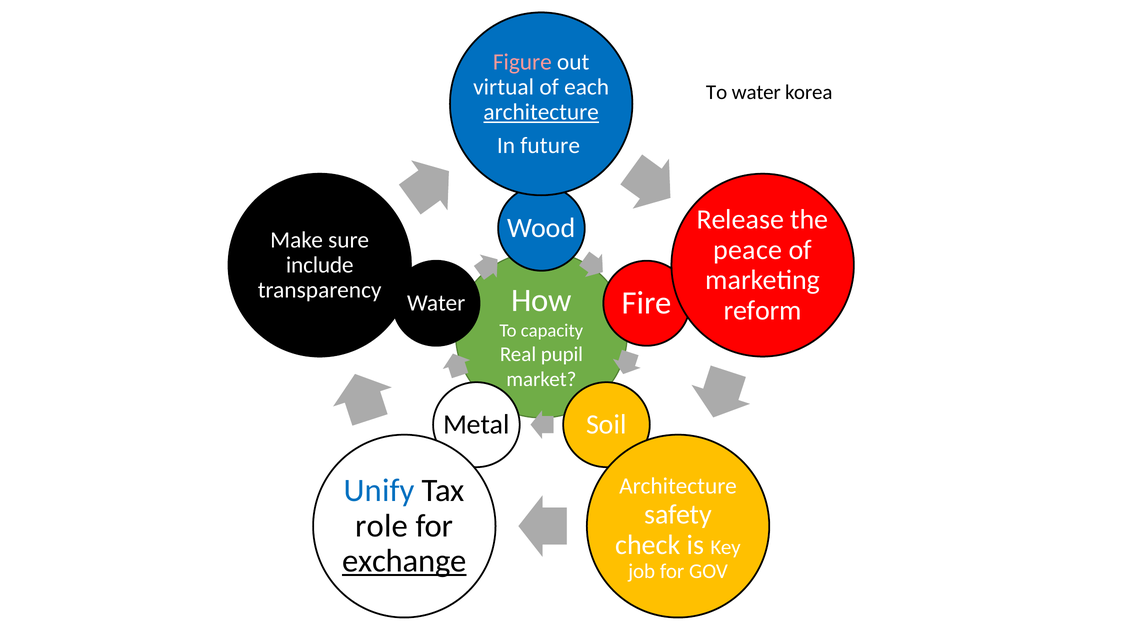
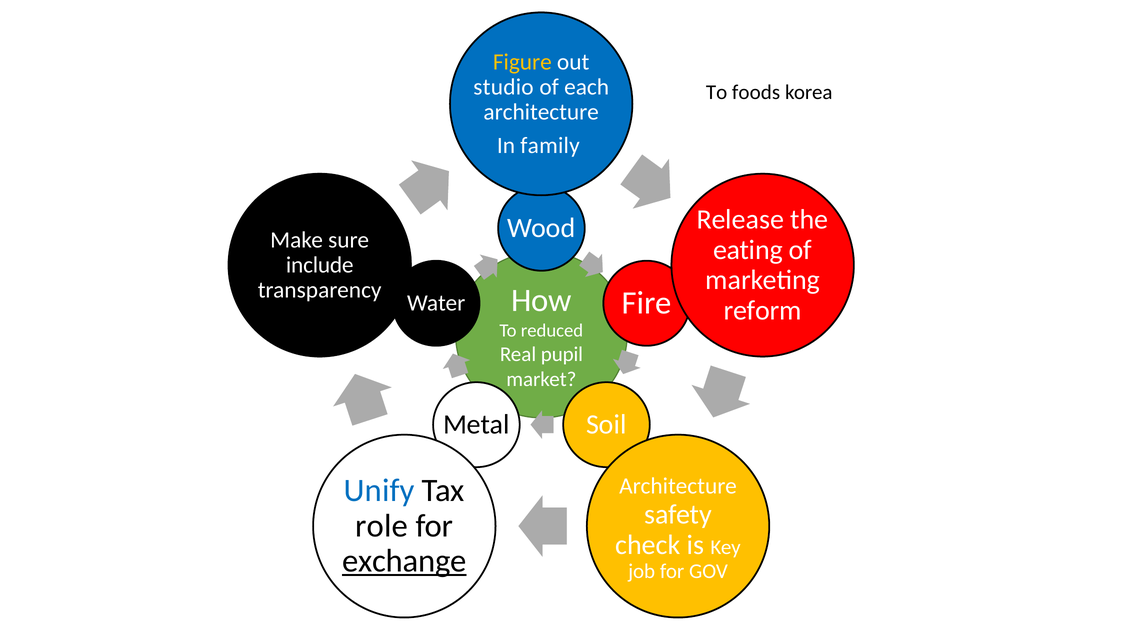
Figure colour: pink -> yellow (522, 62)
virtual: virtual -> studio (504, 87)
To water: water -> foods (756, 92)
architecture underline: present -> none (541, 112)
future: future -> family (550, 146)
peace: peace -> eating (748, 250)
capacity: capacity -> reduced (552, 331)
